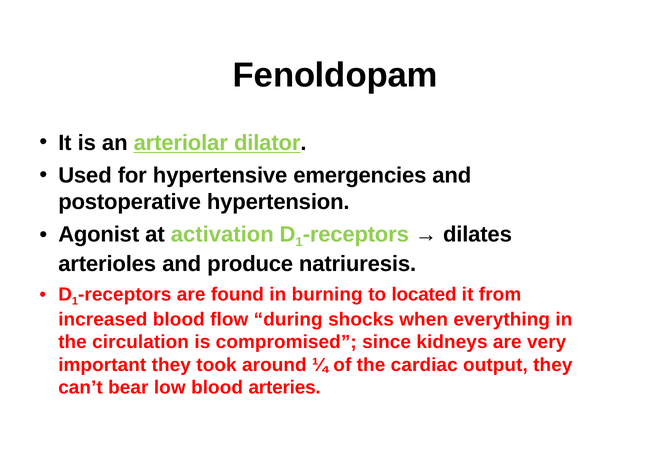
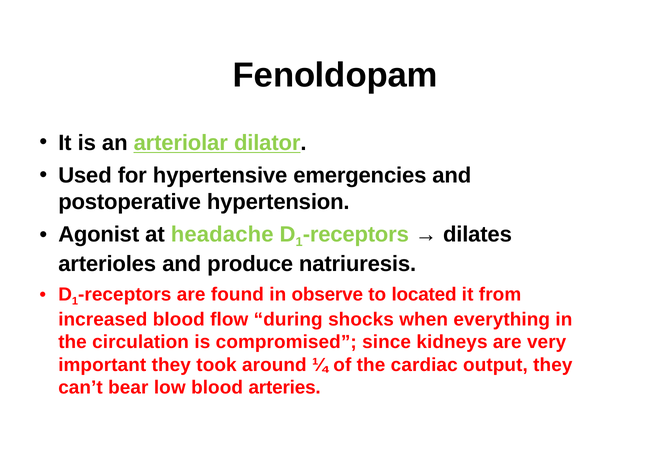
activation: activation -> headache (222, 234)
burning: burning -> observe (327, 294)
